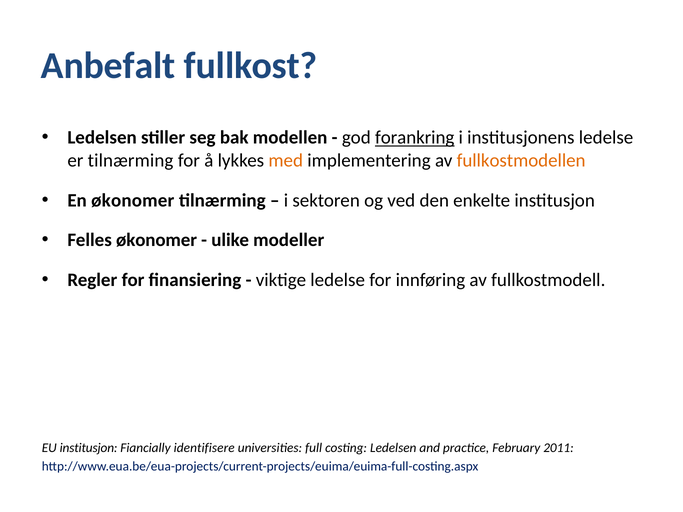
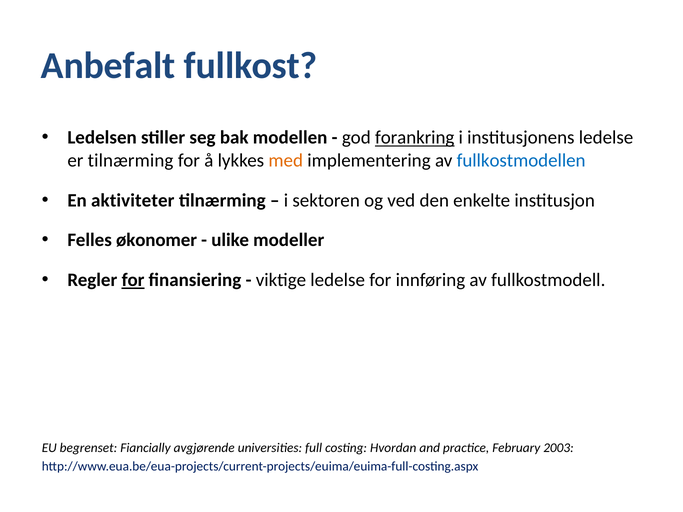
fullkostmodellen colour: orange -> blue (521, 161)
En økonomer: økonomer -> aktiviteter (133, 200)
for underline: none -> present (133, 280)
EU institusjon: institusjon -> begrenset (89, 448)
identifisere: identifisere -> avgjørende (204, 448)
costing Ledelsen: Ledelsen -> Hvordan (393, 448)
2011: 2011 -> 2003 (559, 448)
